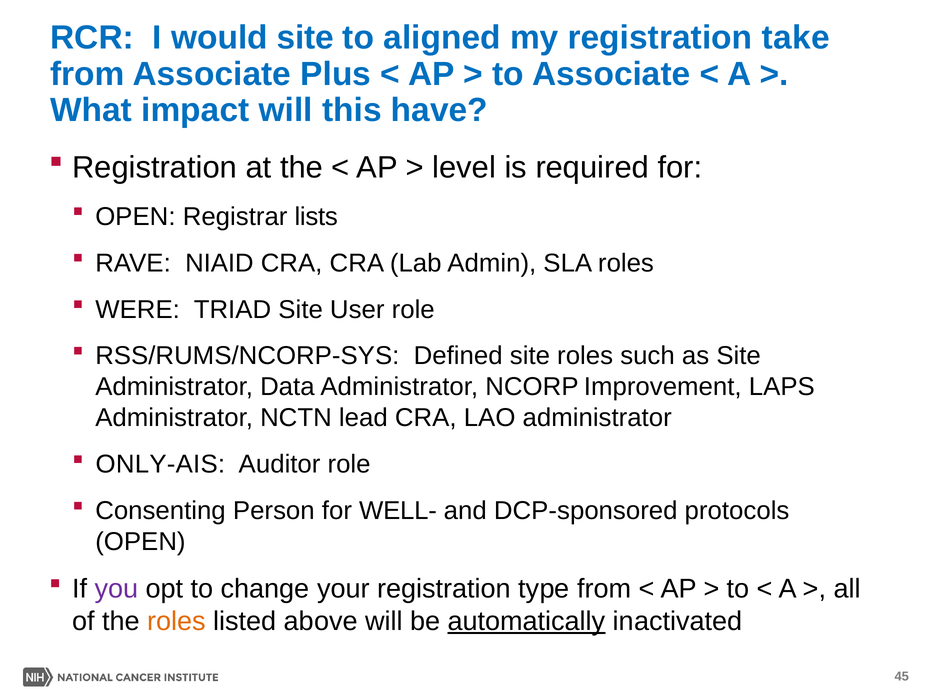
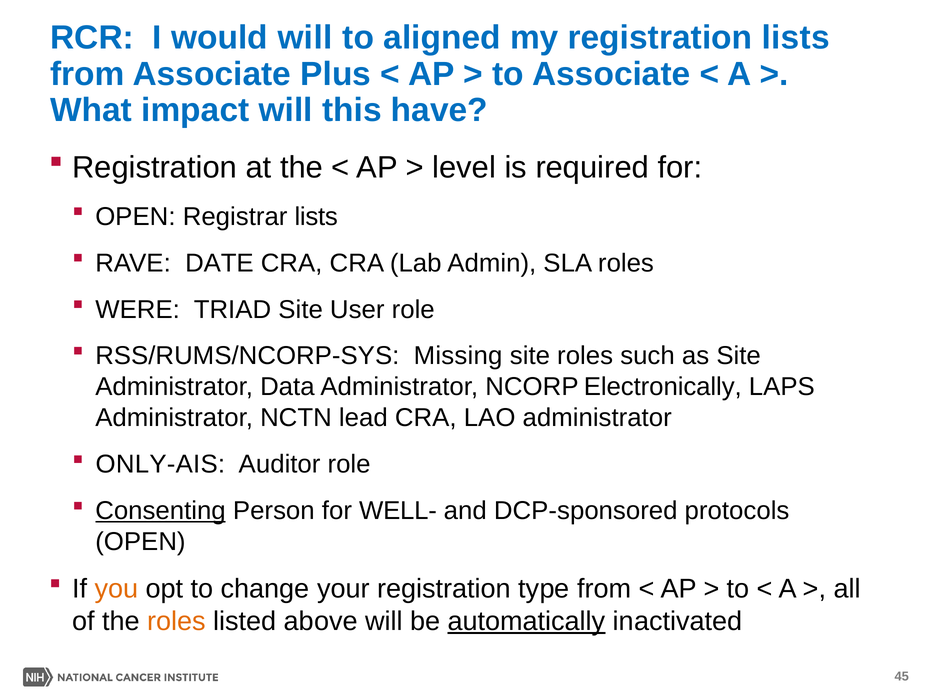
would site: site -> will (305, 38)
registration take: take -> lists (796, 38)
NIAID: NIAID -> DATE (219, 263)
Defined: Defined -> Missing (458, 356)
Improvement: Improvement -> Electronically (663, 387)
Consenting underline: none -> present (160, 511)
you colour: purple -> orange (116, 589)
